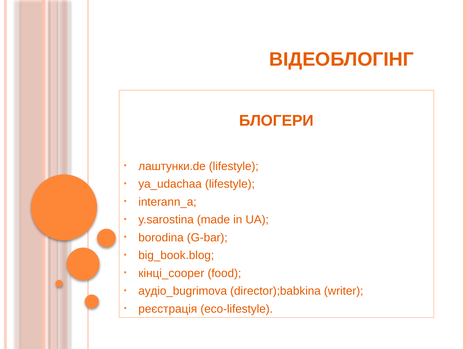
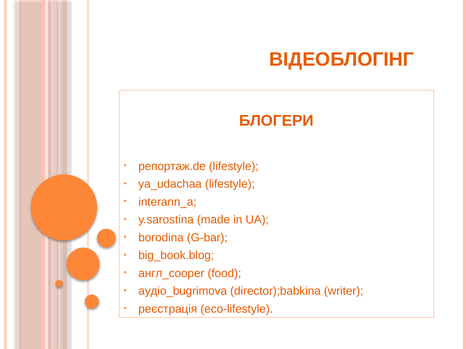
лаштунки.de: лаштунки.de -> репортаж.de (172, 166)
кінці_cooper: кінці_cooper -> англ_cooper (171, 274)
